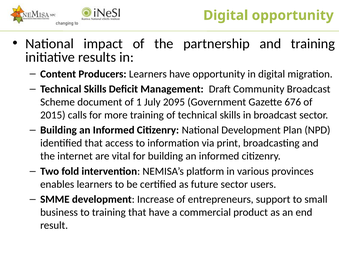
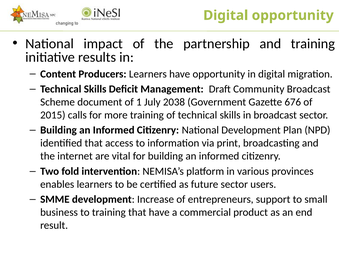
2095: 2095 -> 2038 (174, 102)
